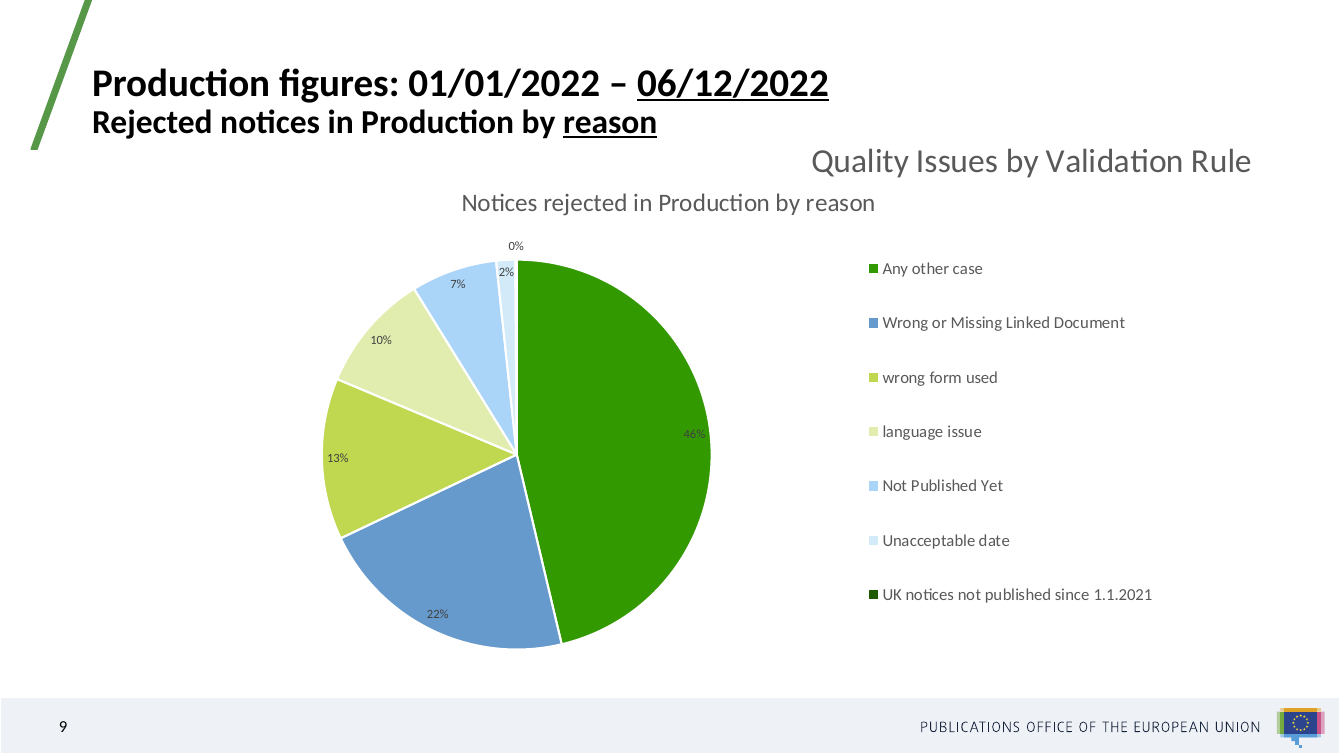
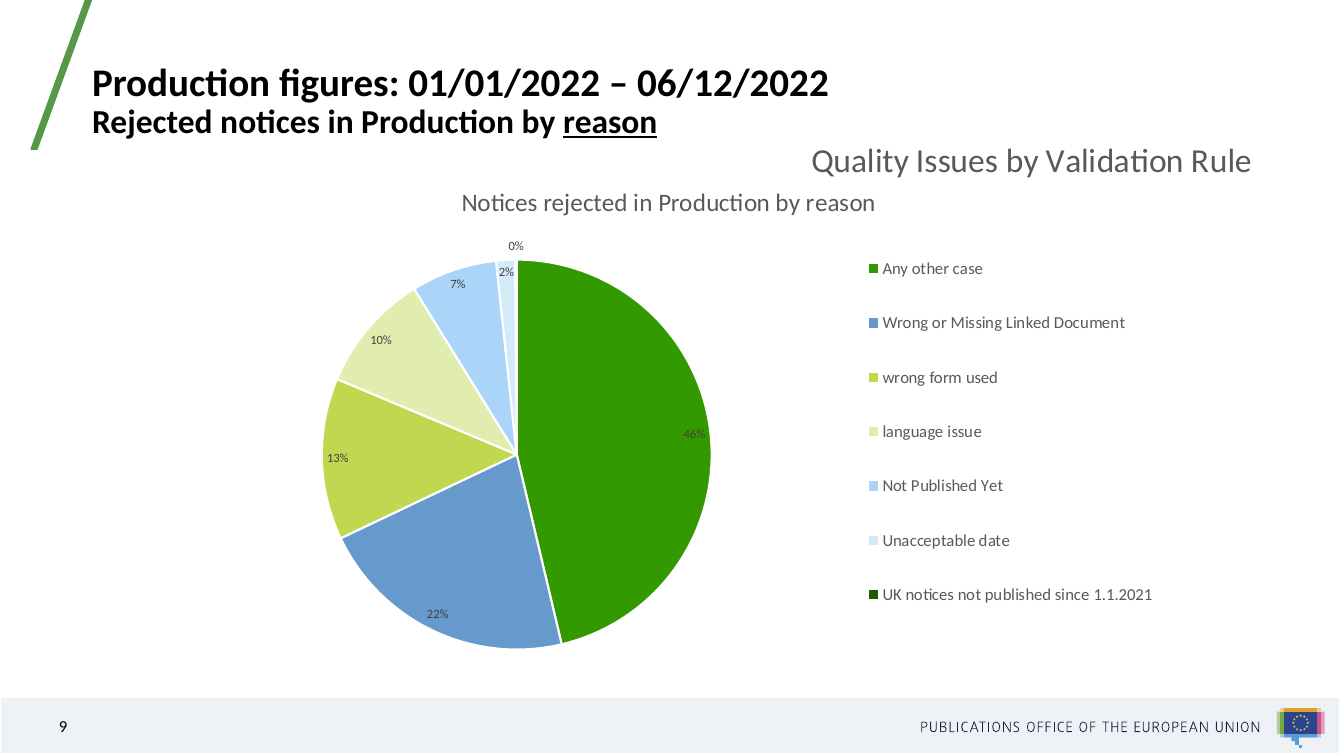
06/12/2022 underline: present -> none (733, 83)
